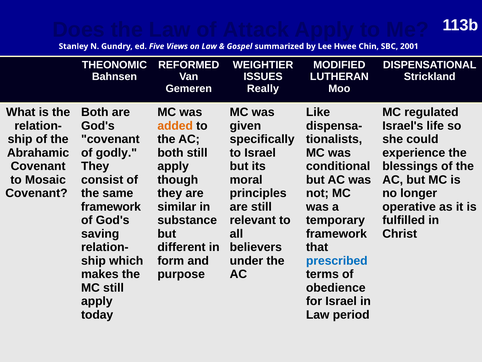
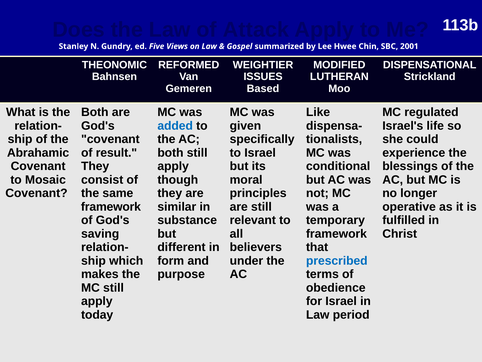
Really: Really -> Based (263, 89)
added colour: orange -> blue (175, 126)
godly: godly -> result (116, 153)
